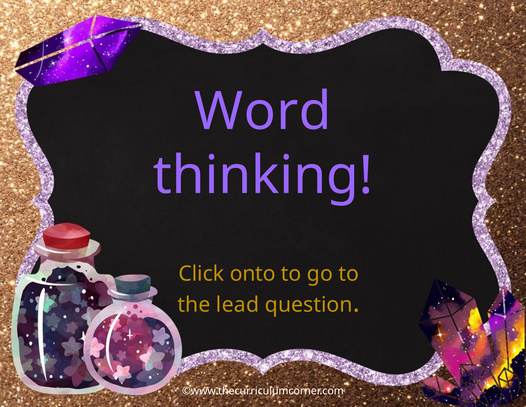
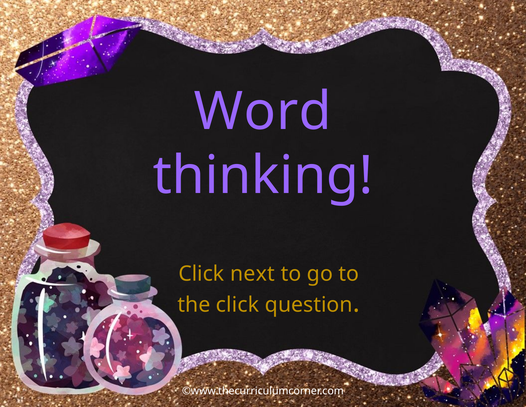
onto: onto -> next (252, 274)
the lead: lead -> click (238, 304)
